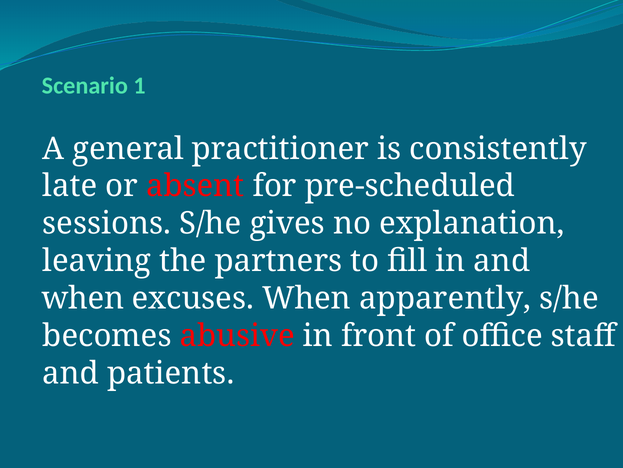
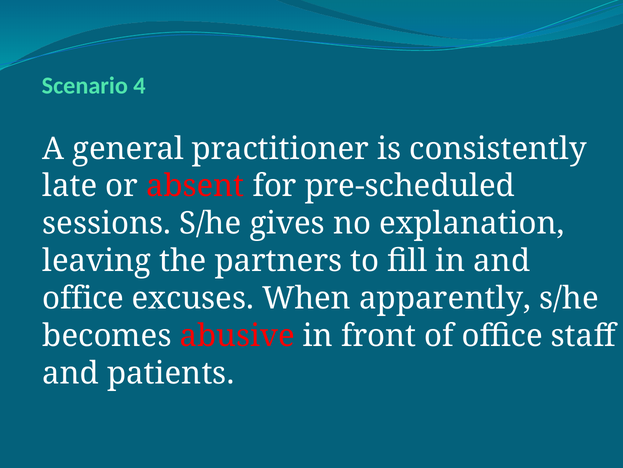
1: 1 -> 4 (139, 86)
when: when -> office (83, 298)
